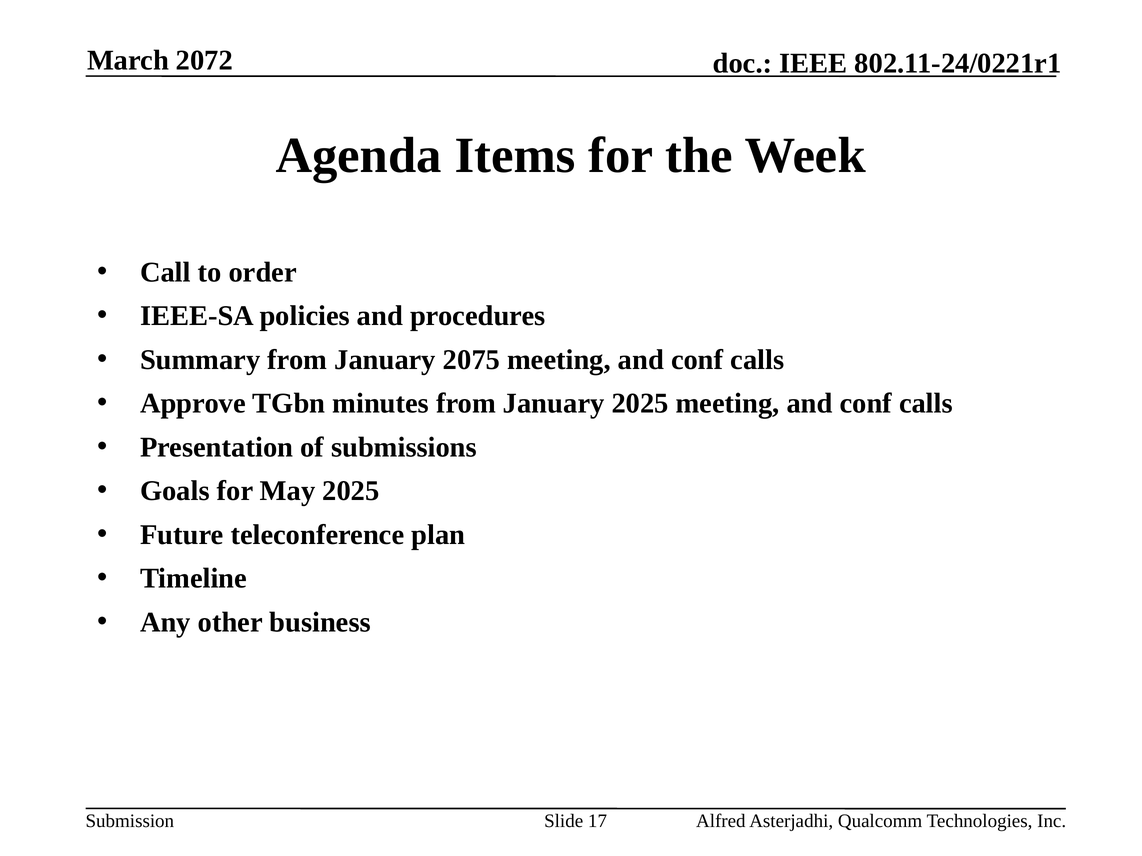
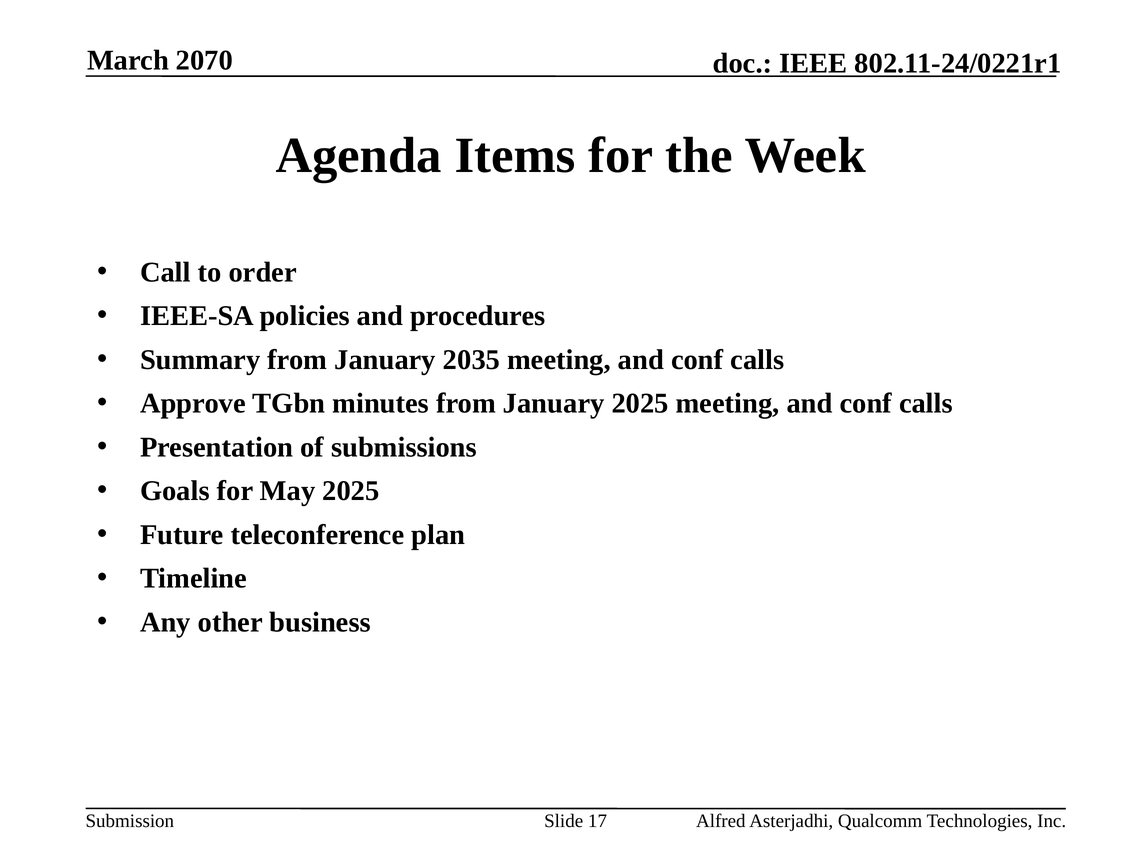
2072: 2072 -> 2070 (204, 61)
2075: 2075 -> 2035 (472, 360)
